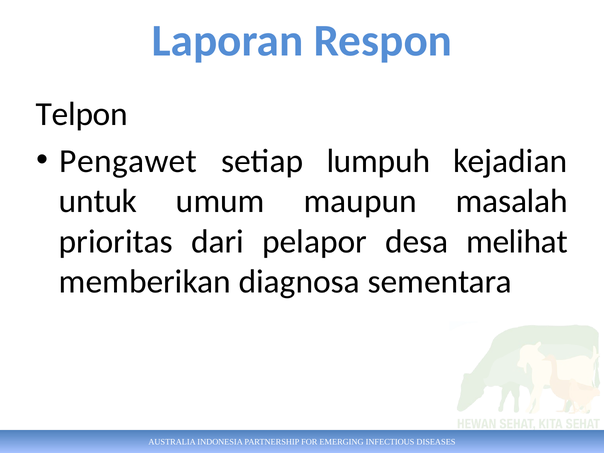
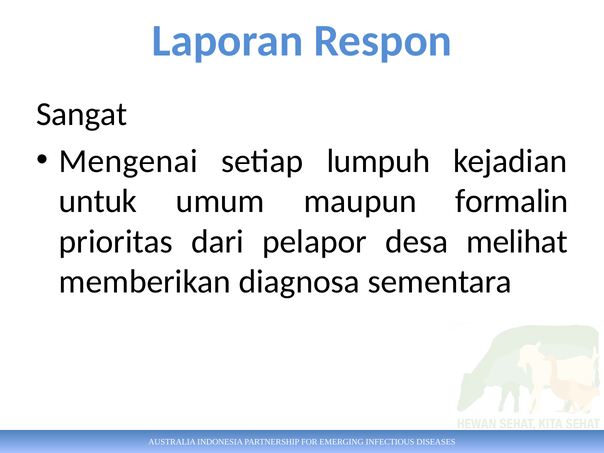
Telpon: Telpon -> Sangat (82, 114)
Pengawet: Pengawet -> Mengenai (128, 161)
masalah: masalah -> formalin (512, 201)
